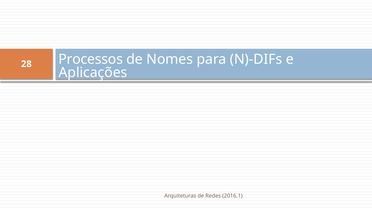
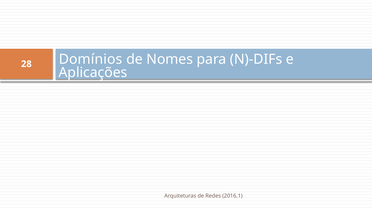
Processos: Processos -> Domínios (91, 59)
